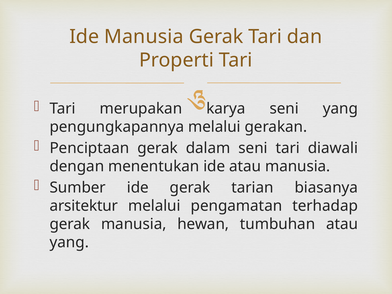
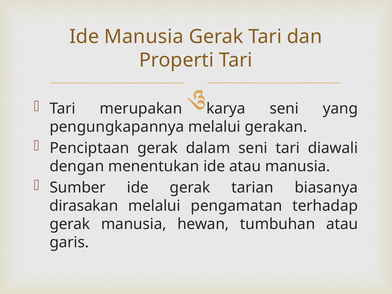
arsitektur: arsitektur -> dirasakan (84, 206)
yang: yang -> garis (69, 242)
